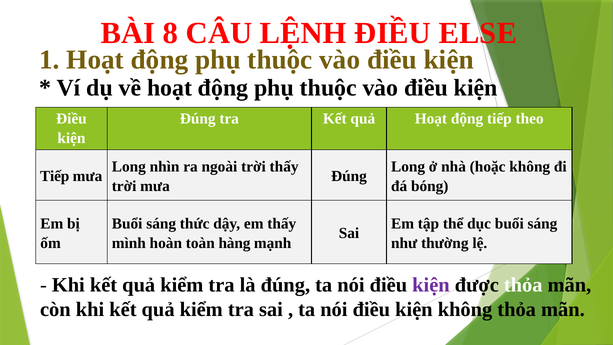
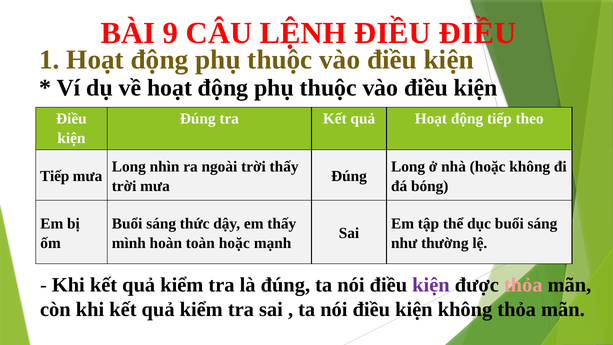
8: 8 -> 9 (171, 33)
ĐIỀU ELSE: ELSE -> ĐIỀU (478, 33)
toàn hàng: hàng -> hoặc (234, 243)
thỏa colour: white -> pink (523, 285)
